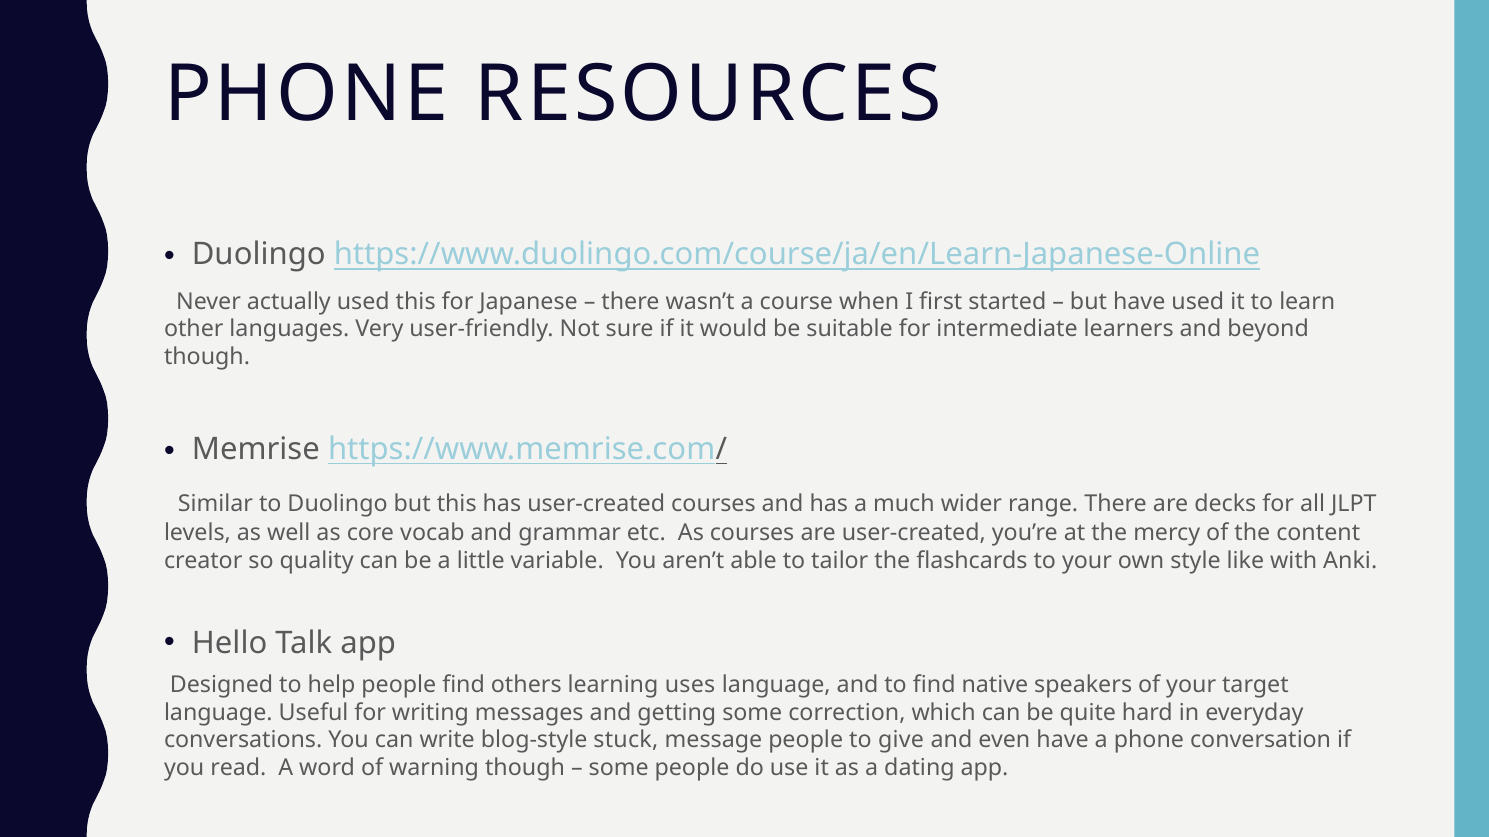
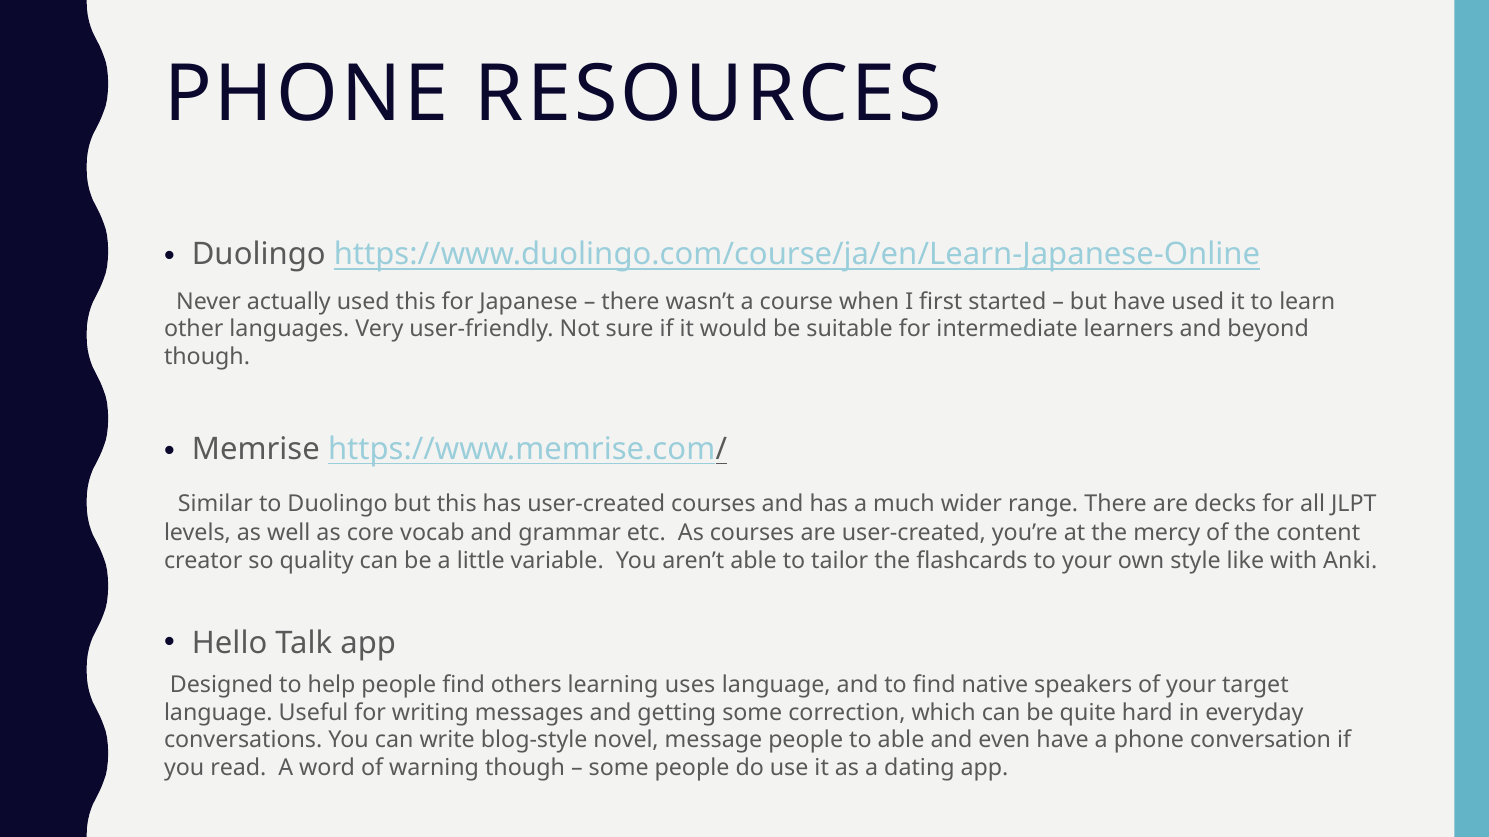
stuck: stuck -> novel (626, 741)
to give: give -> able (901, 741)
